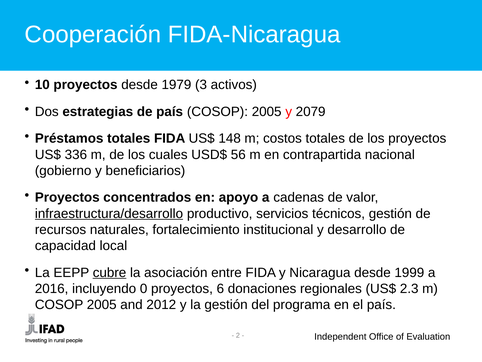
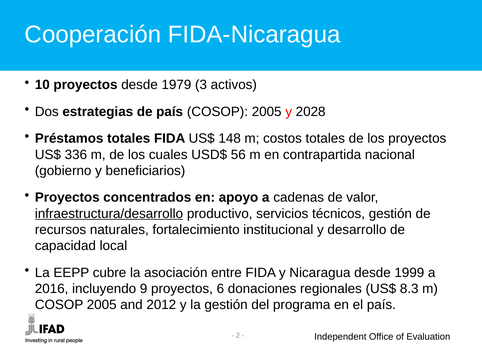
2079: 2079 -> 2028 (311, 112)
cubre underline: present -> none (110, 272)
0: 0 -> 9 (144, 288)
2.3: 2.3 -> 8.3 (409, 288)
